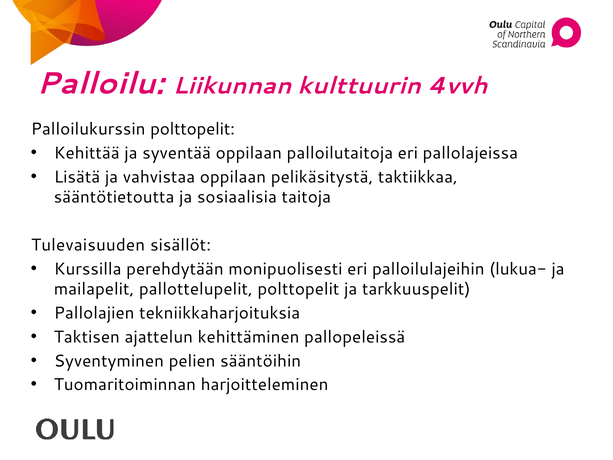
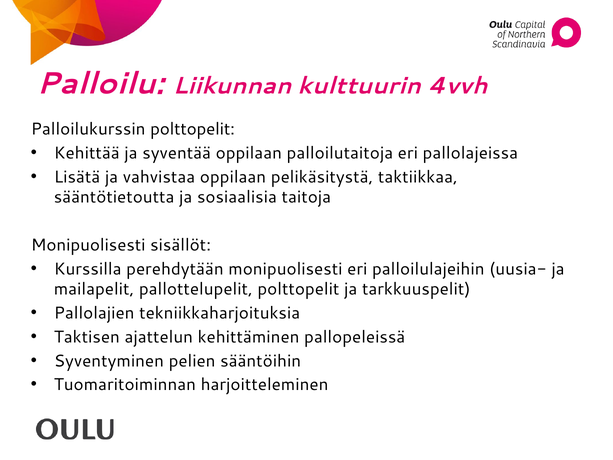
Tulevaisuuden: Tulevaisuuden -> Monipuolisesti (88, 245)
lukua-: lukua- -> uusia- (518, 269)
